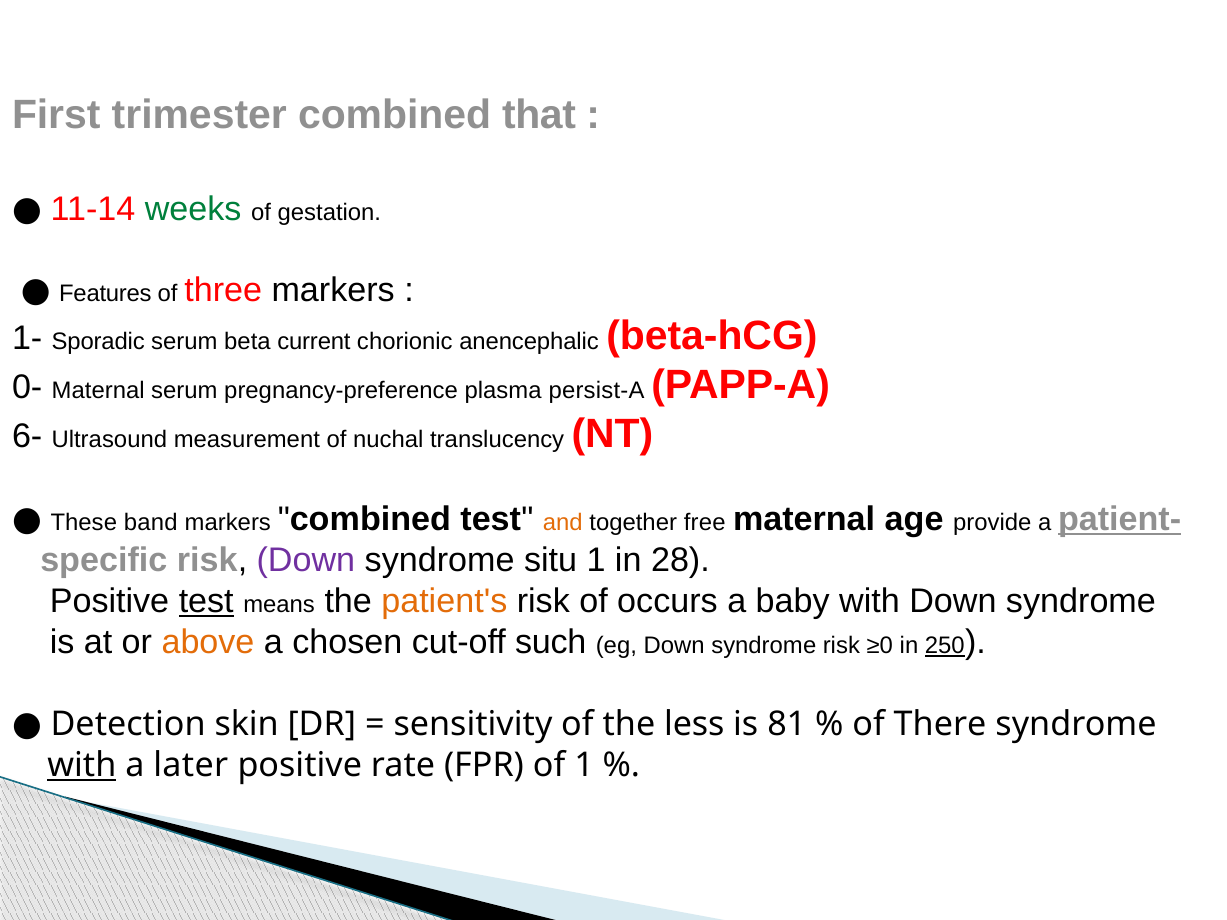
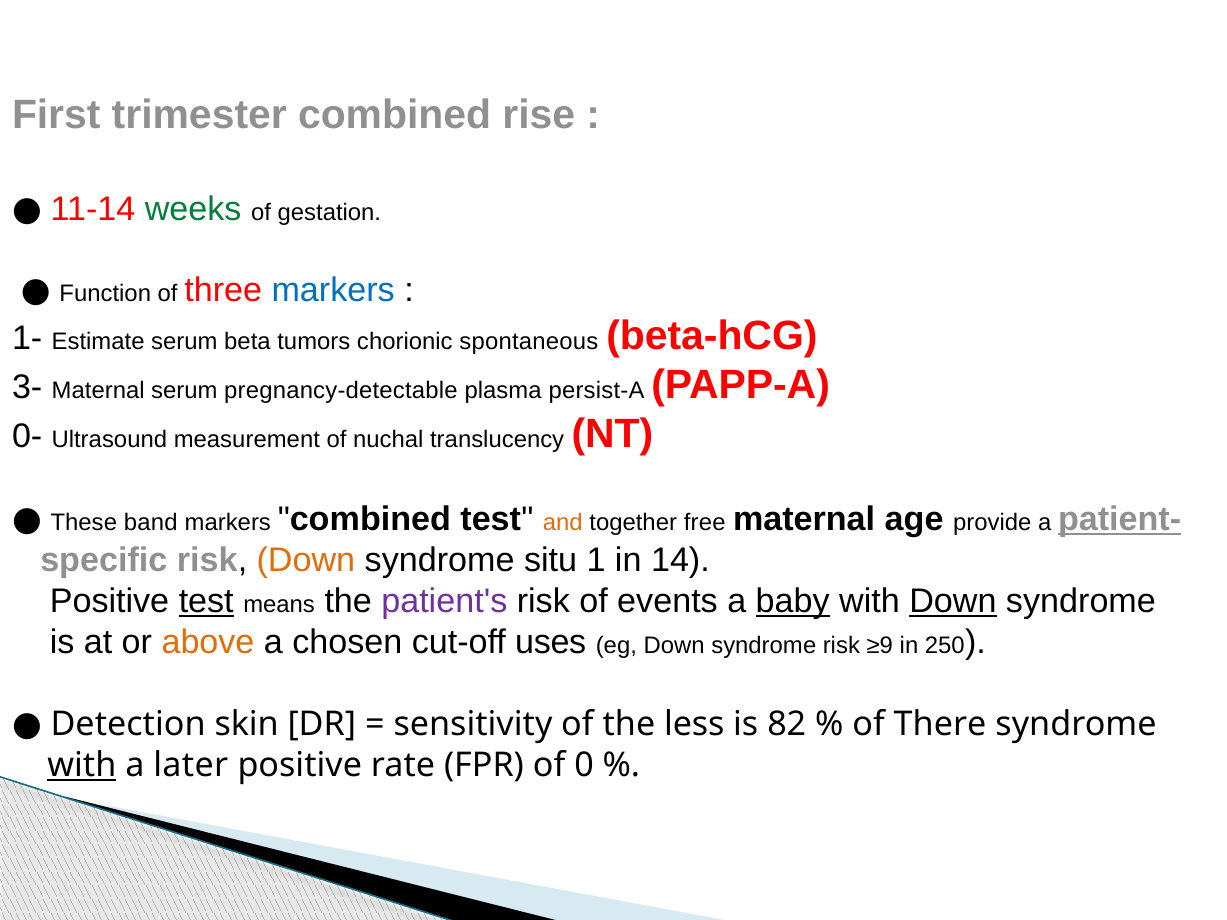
that: that -> rise (539, 115)
Features: Features -> Function (105, 294)
markers colour: black -> blue (333, 291)
Sporadic: Sporadic -> Estimate (98, 342)
current: current -> tumors (314, 342)
anencephalic: anencephalic -> spontaneous (529, 342)
0-: 0- -> 3- (27, 387)
pregnancy-preference: pregnancy-preference -> pregnancy-detectable (341, 391)
6-: 6- -> 0- (27, 437)
Down colour: purple -> orange (306, 561)
28: 28 -> 14 (680, 561)
patient's colour: orange -> purple (444, 602)
occurs: occurs -> events (668, 602)
baby underline: none -> present (793, 602)
Down underline: none -> present (953, 602)
such: such -> uses (551, 642)
≥0: ≥0 -> ≥9 (880, 646)
250 underline: present -> none (945, 646)
81: 81 -> 82 (787, 724)
of 1: 1 -> 0 (584, 765)
